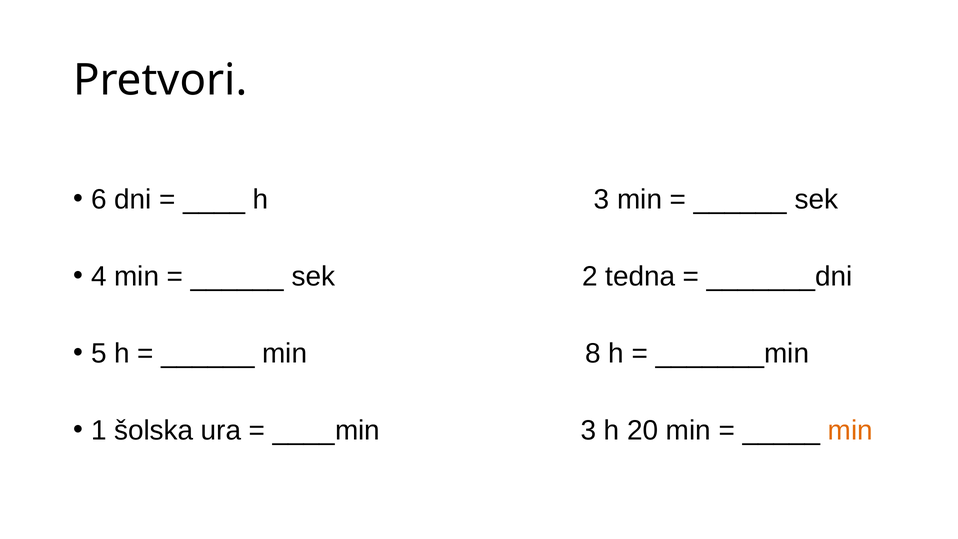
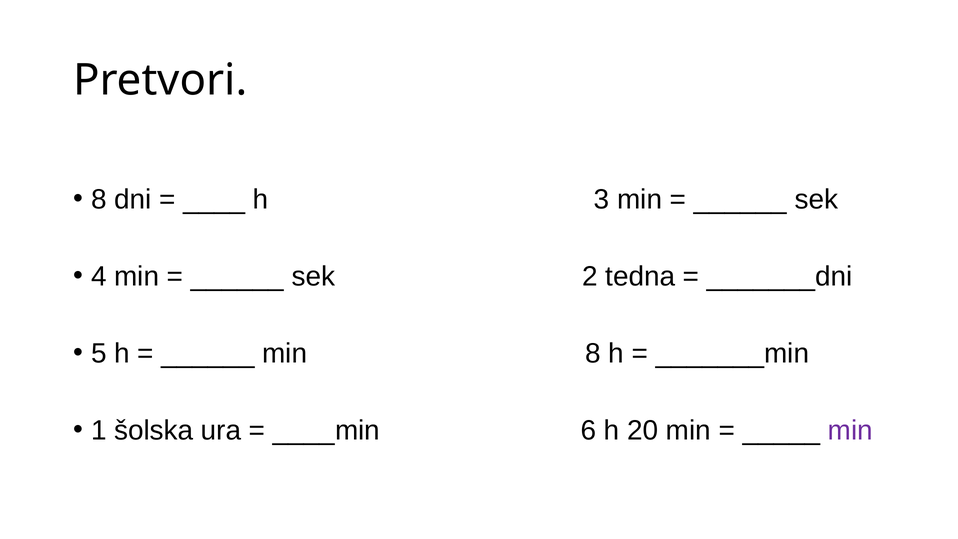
6: 6 -> 8 (99, 199)
____min 3: 3 -> 6 (588, 431)
min colour: orange -> purple (850, 431)
